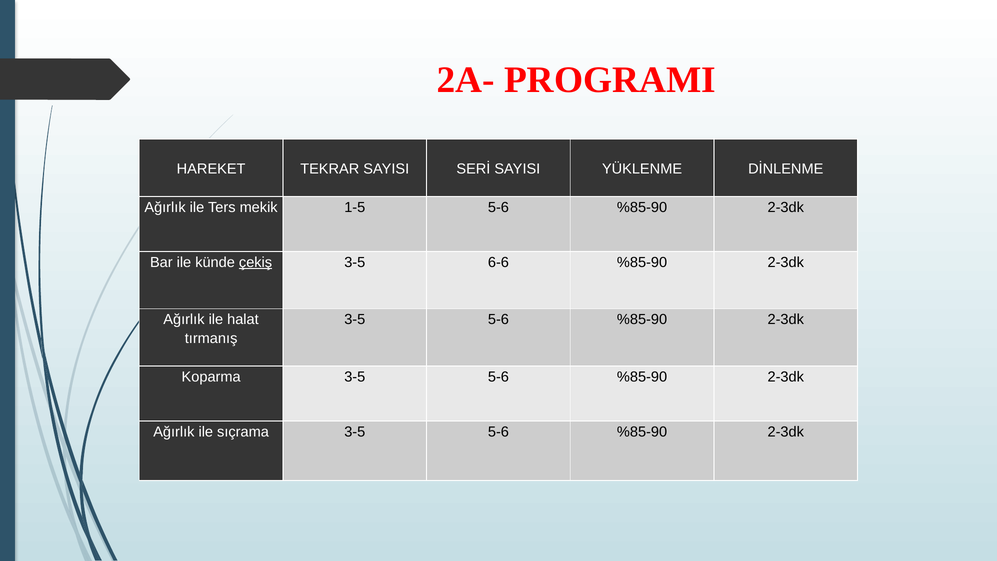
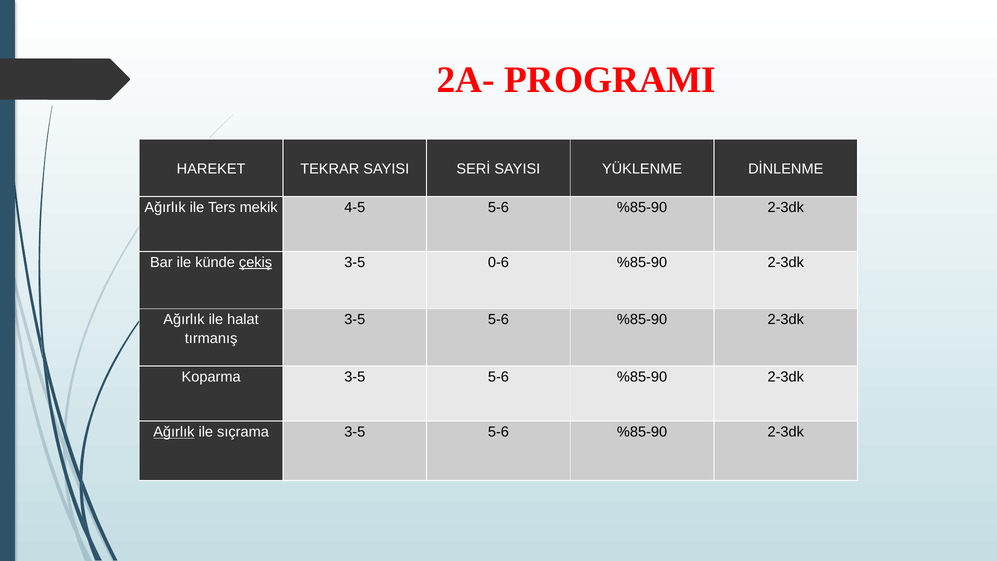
1-5: 1-5 -> 4-5 (355, 207)
6-6: 6-6 -> 0-6 (498, 262)
Ağırlık underline: none -> present (174, 432)
